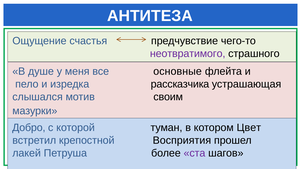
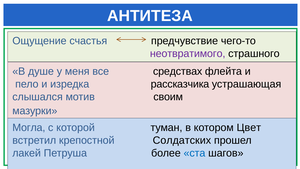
основные: основные -> средствах (178, 71)
Добро: Добро -> Могла (29, 127)
Восприятия: Восприятия -> Солдатских (182, 140)
ста colour: purple -> blue (194, 153)
